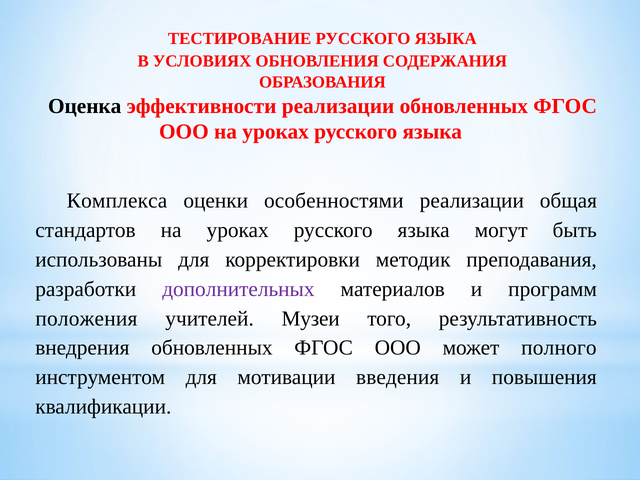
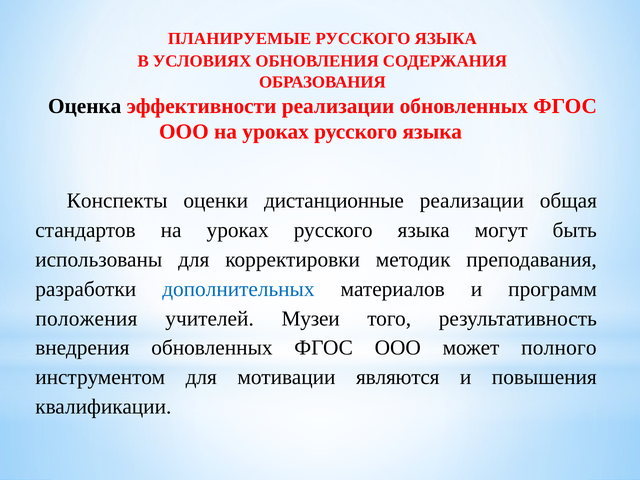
ТЕСТИРОВАНИЕ: ТЕСТИРОВАНИЕ -> ПЛАНИРУЕМЫЕ (240, 38)
Комплекса: Комплекса -> Конспекты (117, 201)
особенностями: особенностями -> дистанционные (334, 201)
дополнительных colour: purple -> blue (238, 289)
введения: введения -> являются (398, 377)
